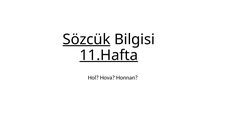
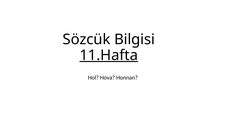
Sözcük underline: present -> none (87, 39)
